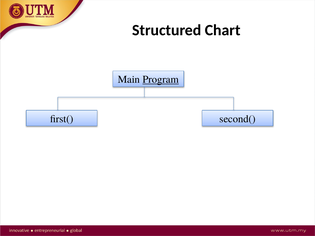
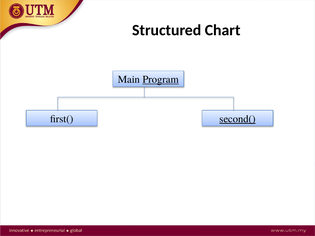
second( underline: none -> present (238, 119)
